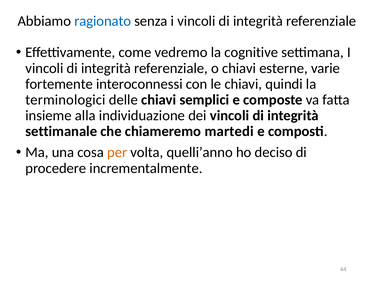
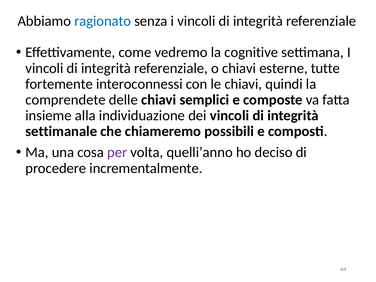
varie: varie -> tutte (325, 68)
terminologici: terminologici -> comprendete (66, 100)
martedi: martedi -> possibili (229, 131)
per colour: orange -> purple (117, 152)
